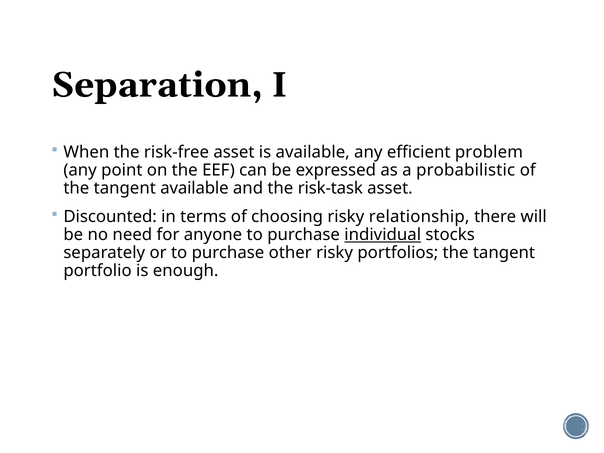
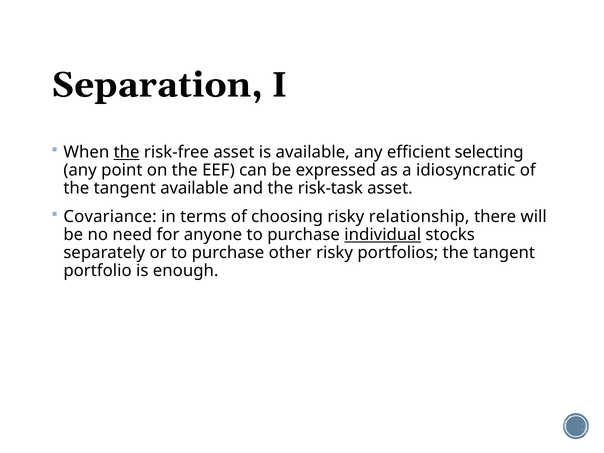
the underline: none -> present (127, 152)
problem: problem -> selecting (489, 152)
probabilistic: probabilistic -> idiosyncratic (466, 170)
Discounted: Discounted -> Covariance (110, 217)
